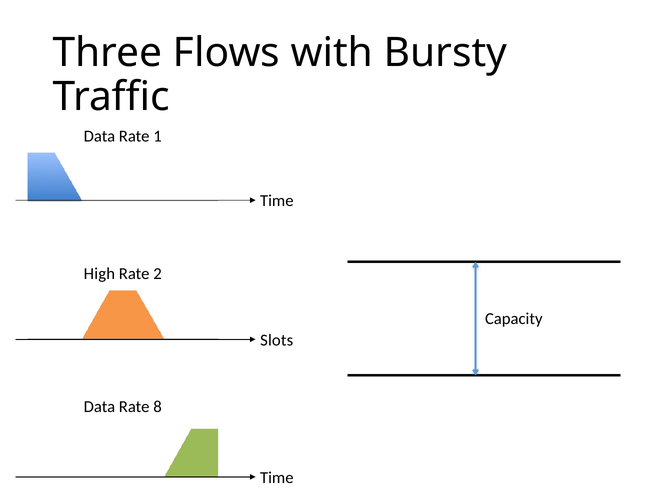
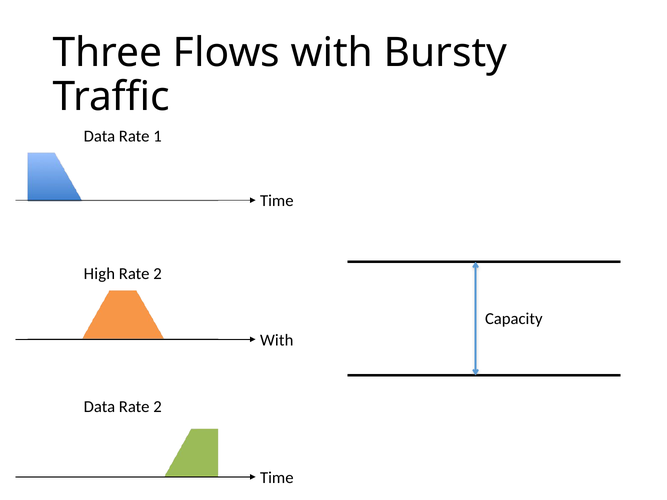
Slots: Slots -> With (277, 340)
Data Rate 8: 8 -> 2 (157, 407)
